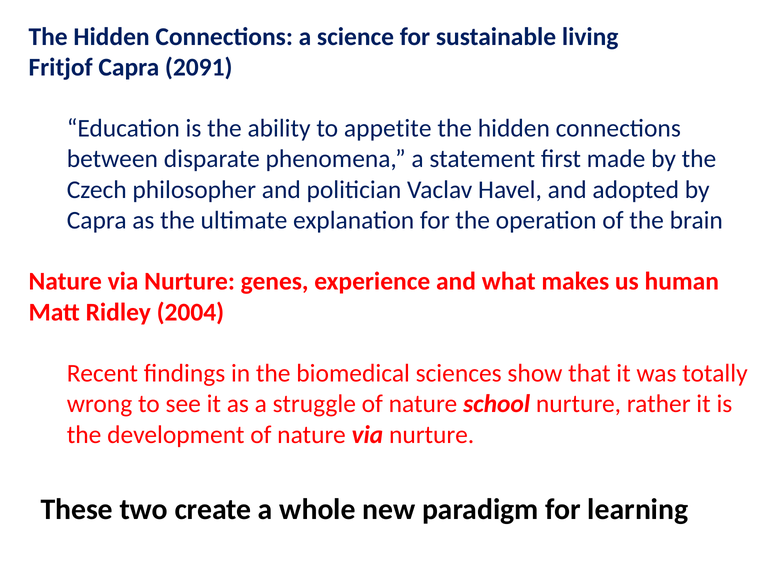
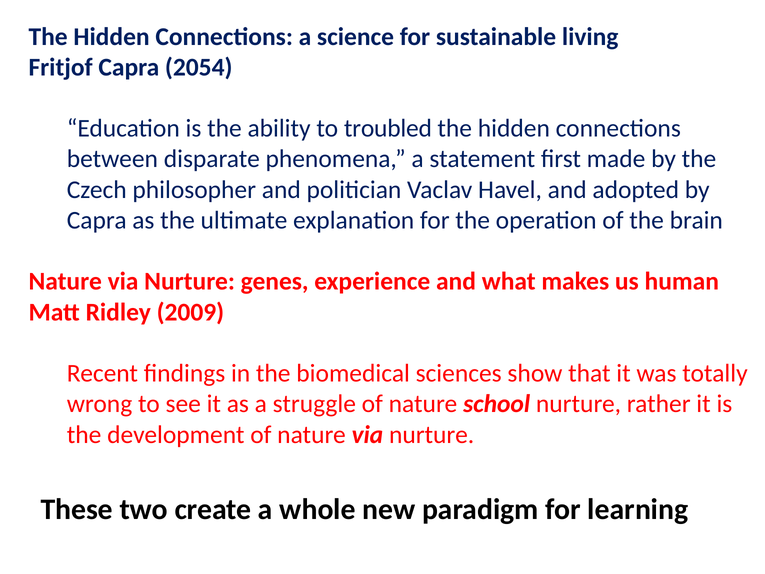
2091: 2091 -> 2054 (199, 67)
appetite: appetite -> troubled (388, 128)
2004: 2004 -> 2009 (190, 312)
